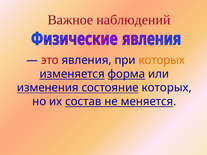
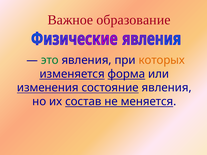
наблюдений: наблюдений -> образование (133, 20)
это colour: red -> green (50, 60)
состояние которых: которых -> явления (167, 88)
